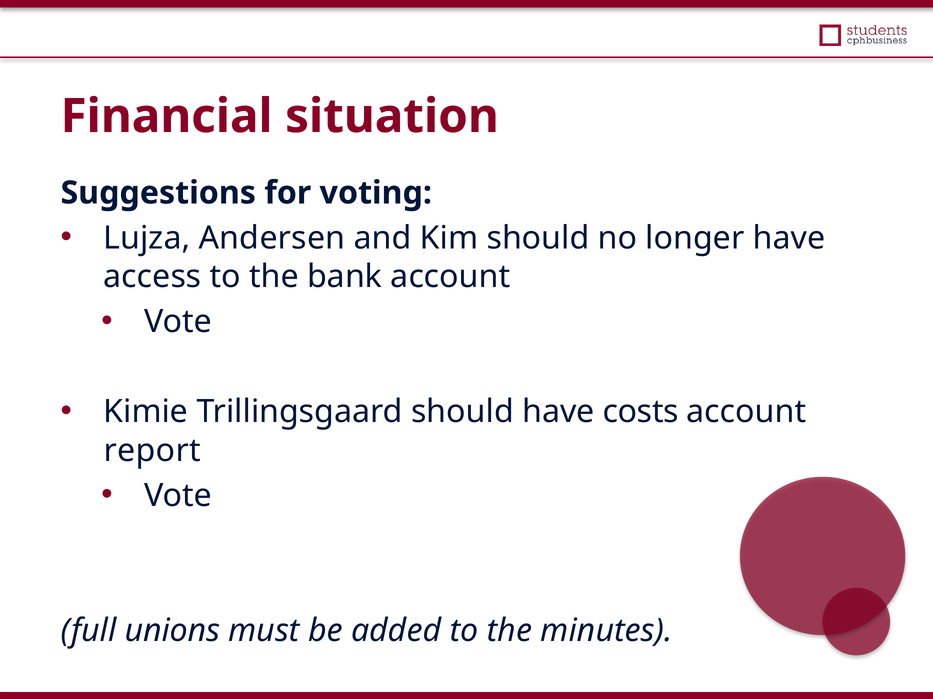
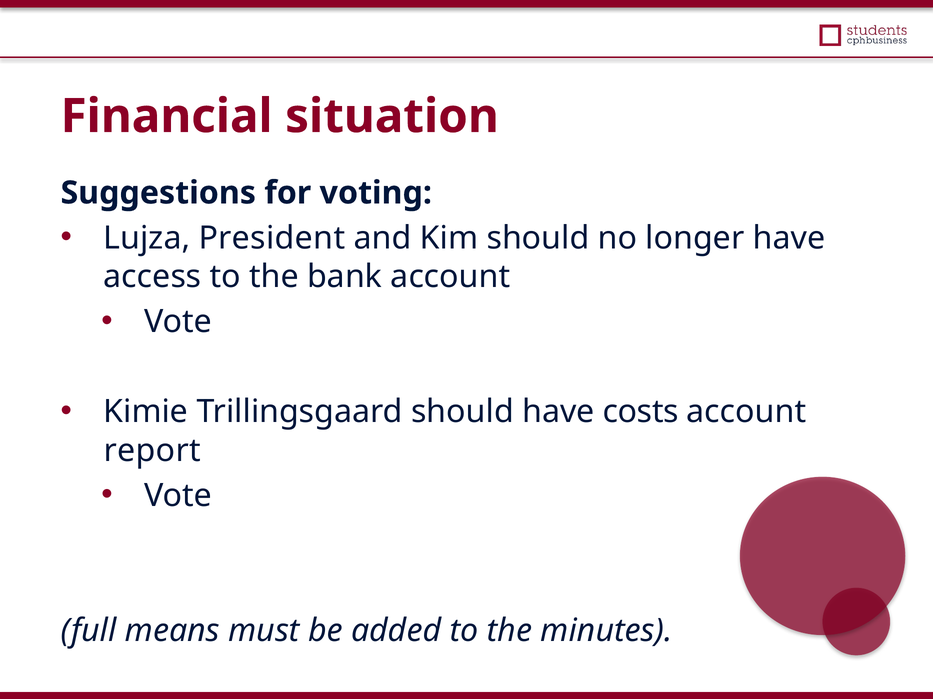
Andersen: Andersen -> President (272, 238)
unions: unions -> means (172, 631)
